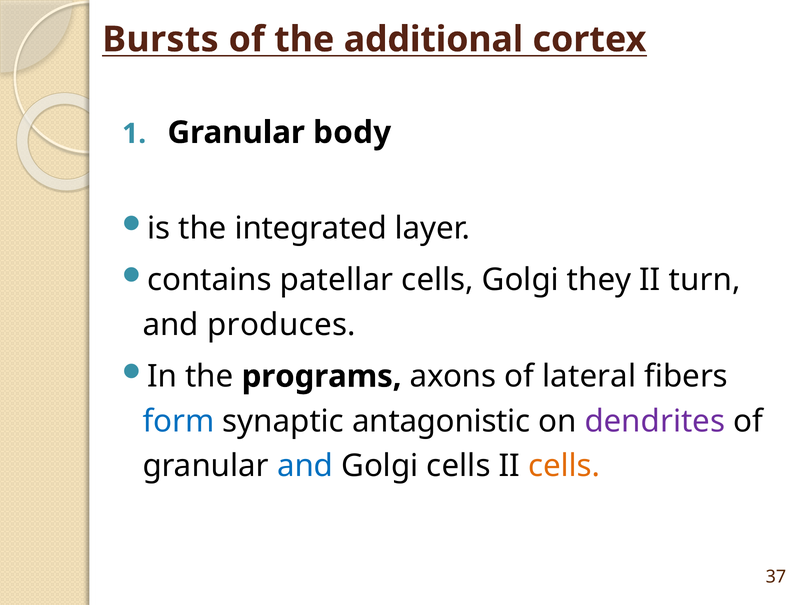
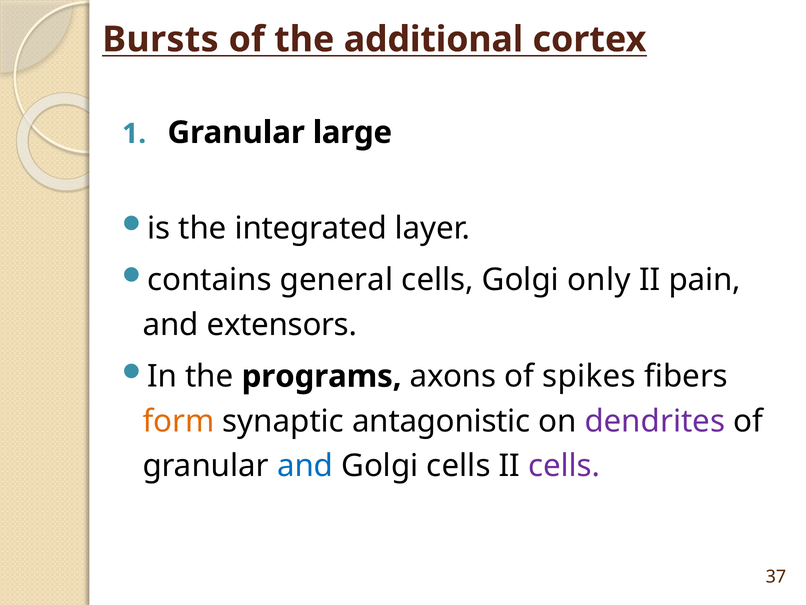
body: body -> large (352, 132)
patellar: patellar -> general (336, 280)
they: they -> only (599, 280)
turn: turn -> pain (705, 280)
produces: produces -> extensors (282, 325)
lateral: lateral -> spikes (589, 376)
form colour: blue -> orange (179, 421)
cells colour: orange -> purple (564, 466)
